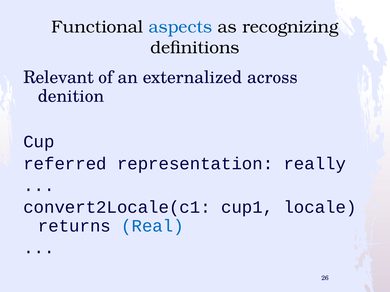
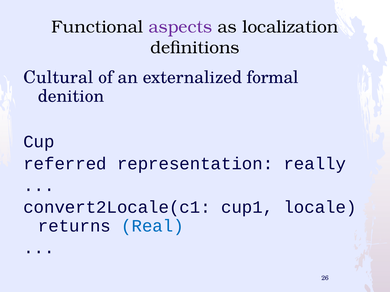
aspects colour: blue -> purple (180, 27)
recognizing: recognizing -> localization (290, 27)
Relevant: Relevant -> Cultural (58, 78)
across: across -> formal (273, 78)
